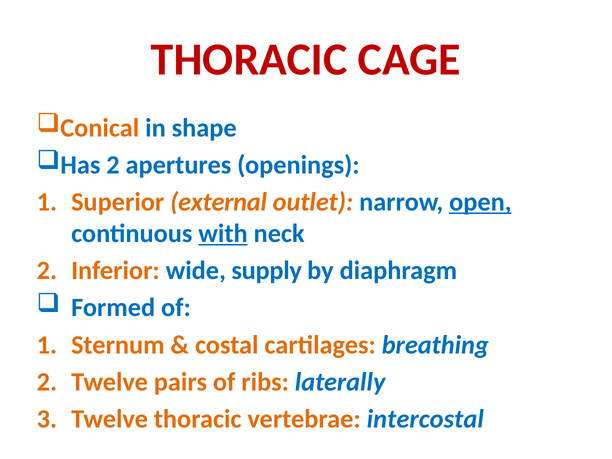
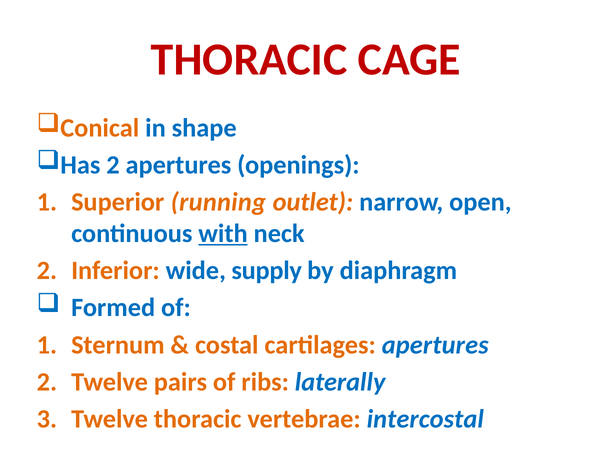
external: external -> running (218, 202)
open underline: present -> none (480, 202)
cartilages breathing: breathing -> apertures (435, 345)
